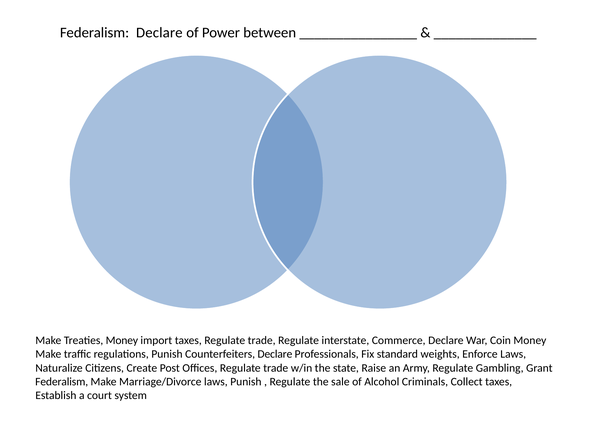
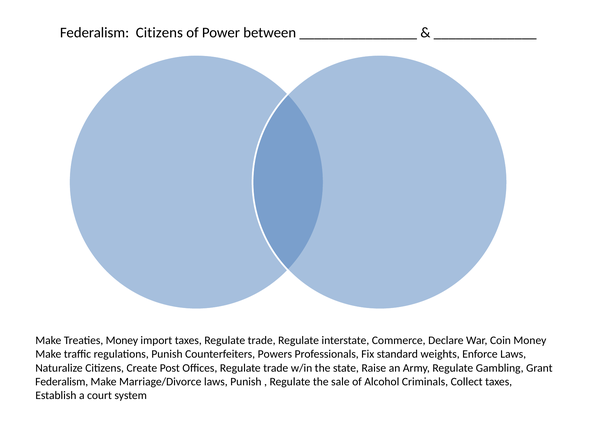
Federalism Declare: Declare -> Citizens (159, 32)
Counterfeiters Declare: Declare -> Powers (275, 354)
